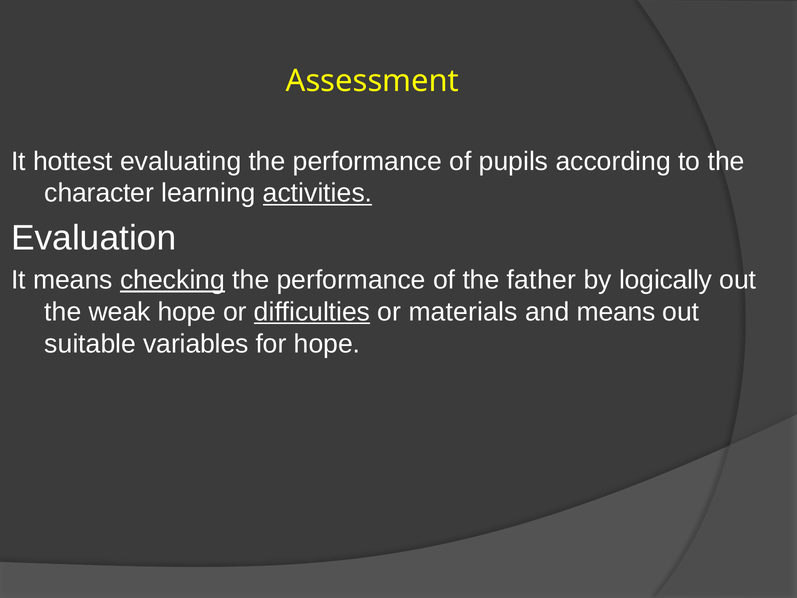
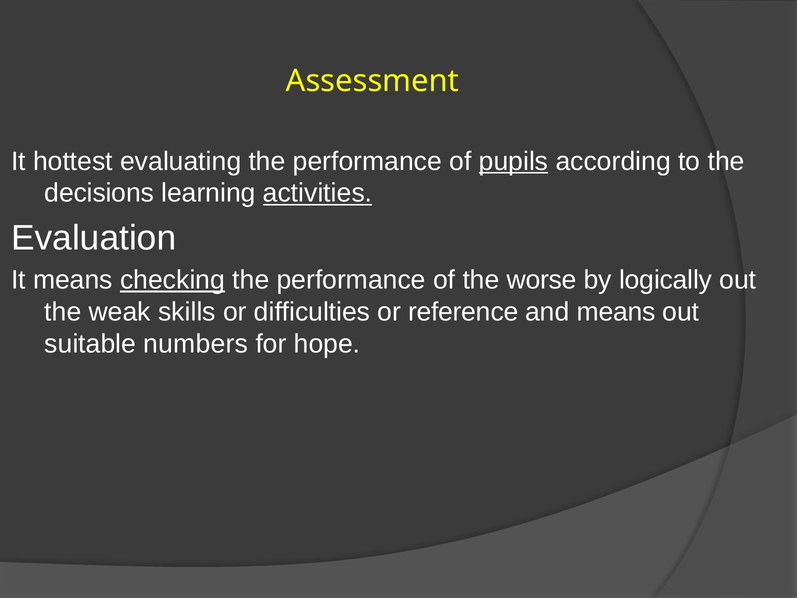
pupils underline: none -> present (514, 161)
character: character -> decisions (99, 193)
father: father -> worse (542, 280)
weak hope: hope -> skills (187, 312)
difficulties underline: present -> none (312, 312)
materials: materials -> reference (463, 312)
variables: variables -> numbers (196, 344)
